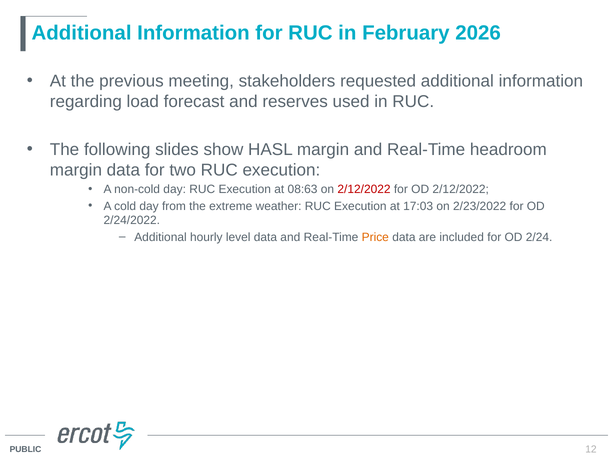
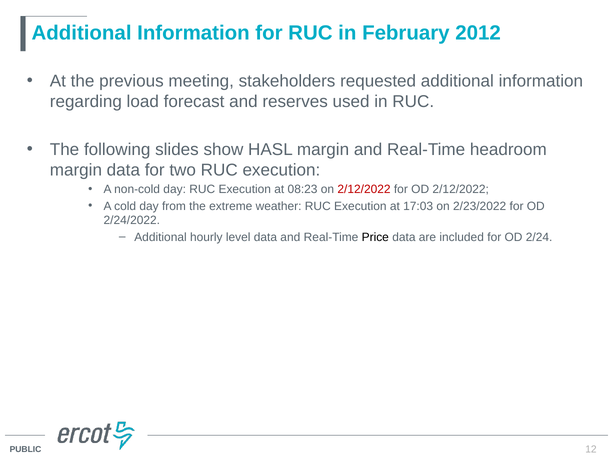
2026: 2026 -> 2012 (478, 33)
08:63: 08:63 -> 08:23 (303, 189)
Price colour: orange -> black (375, 237)
